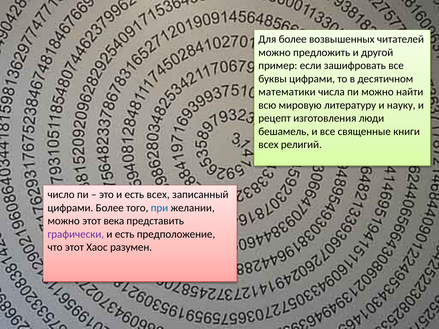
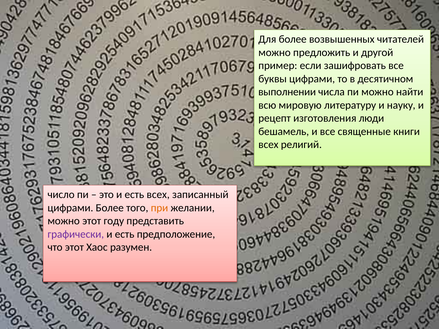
математики: математики -> выполнении (287, 92)
при colour: blue -> orange (159, 208)
века: века -> году (114, 221)
